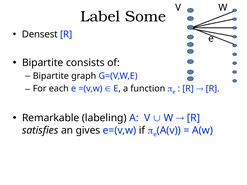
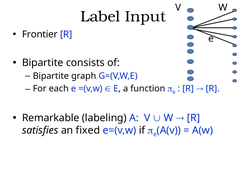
Some: Some -> Input (146, 16)
Densest: Densest -> Frontier (40, 34)
gives: gives -> fixed (88, 131)
